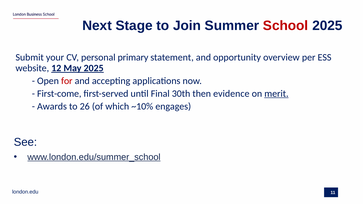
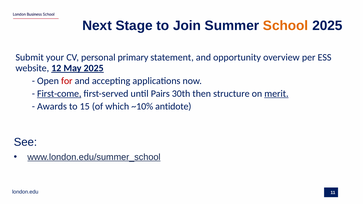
School colour: red -> orange (286, 26)
First-come underline: none -> present (59, 94)
Final: Final -> Pairs (160, 94)
evidence: evidence -> structure (231, 94)
26: 26 -> 15 (85, 106)
engages: engages -> antidote (173, 106)
